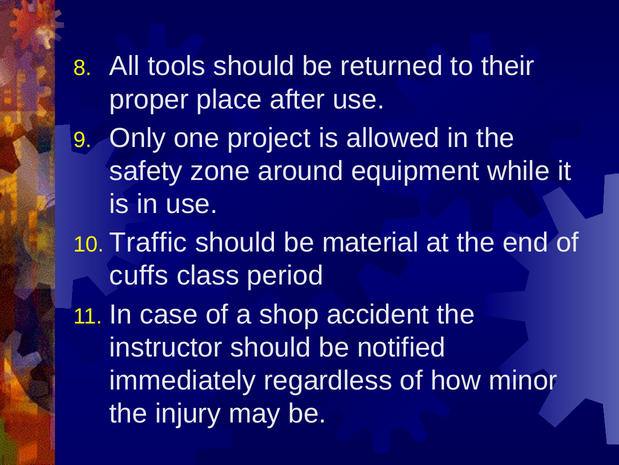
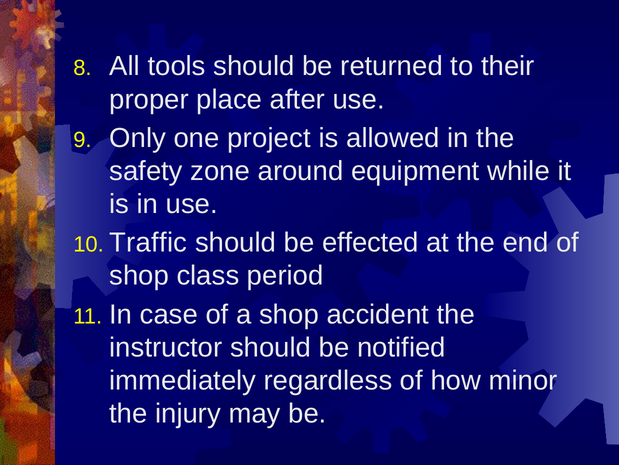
material: material -> effected (370, 242)
cuffs: cuffs -> shop (139, 275)
